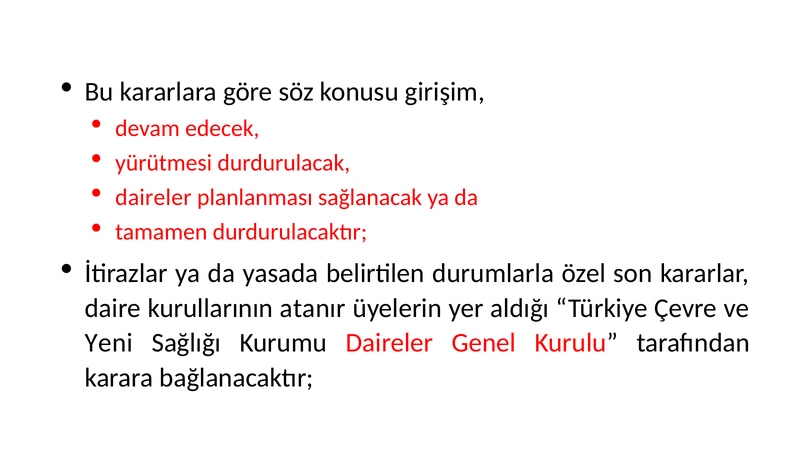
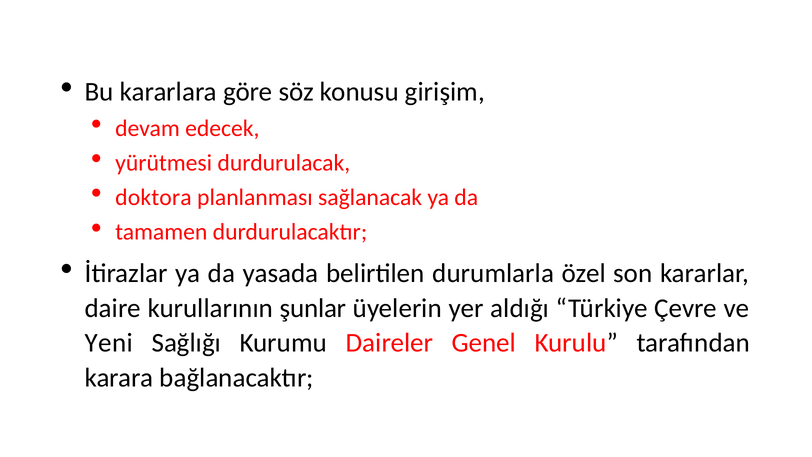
daireler: daireler -> doktora (153, 197)
atanır: atanır -> şunlar (313, 308)
